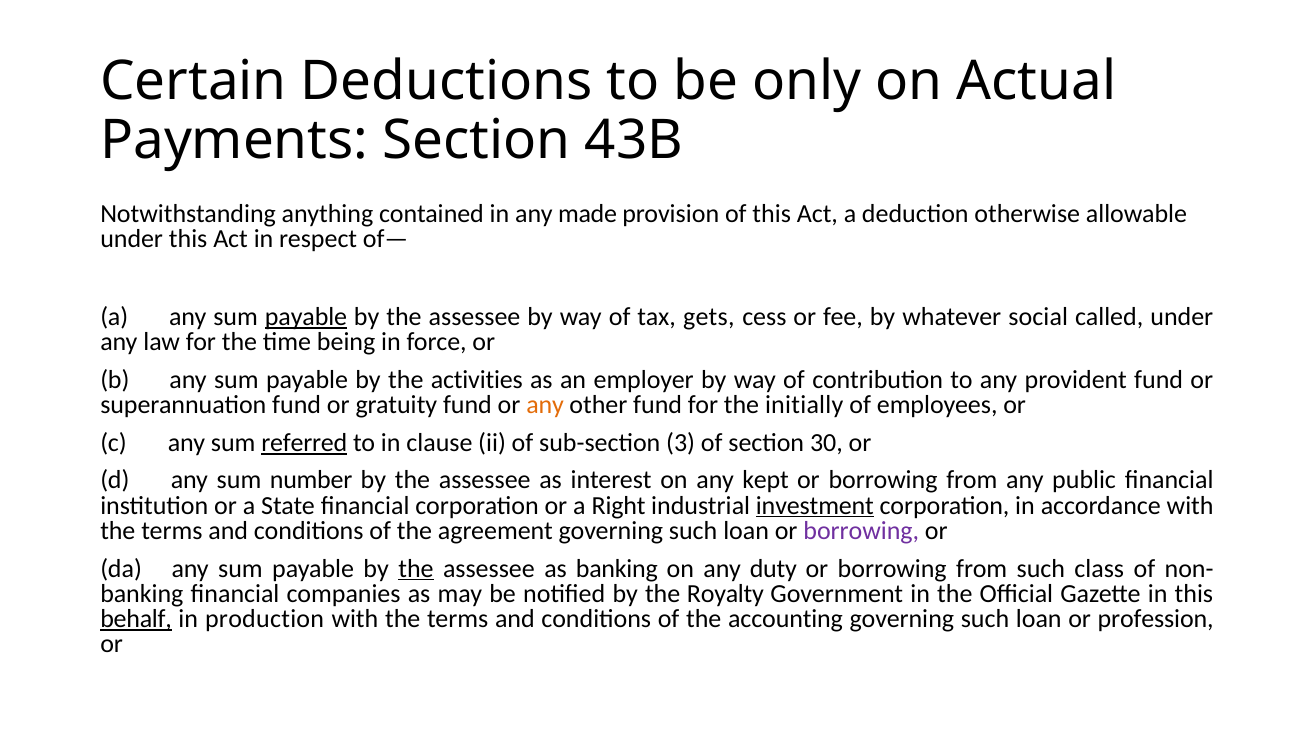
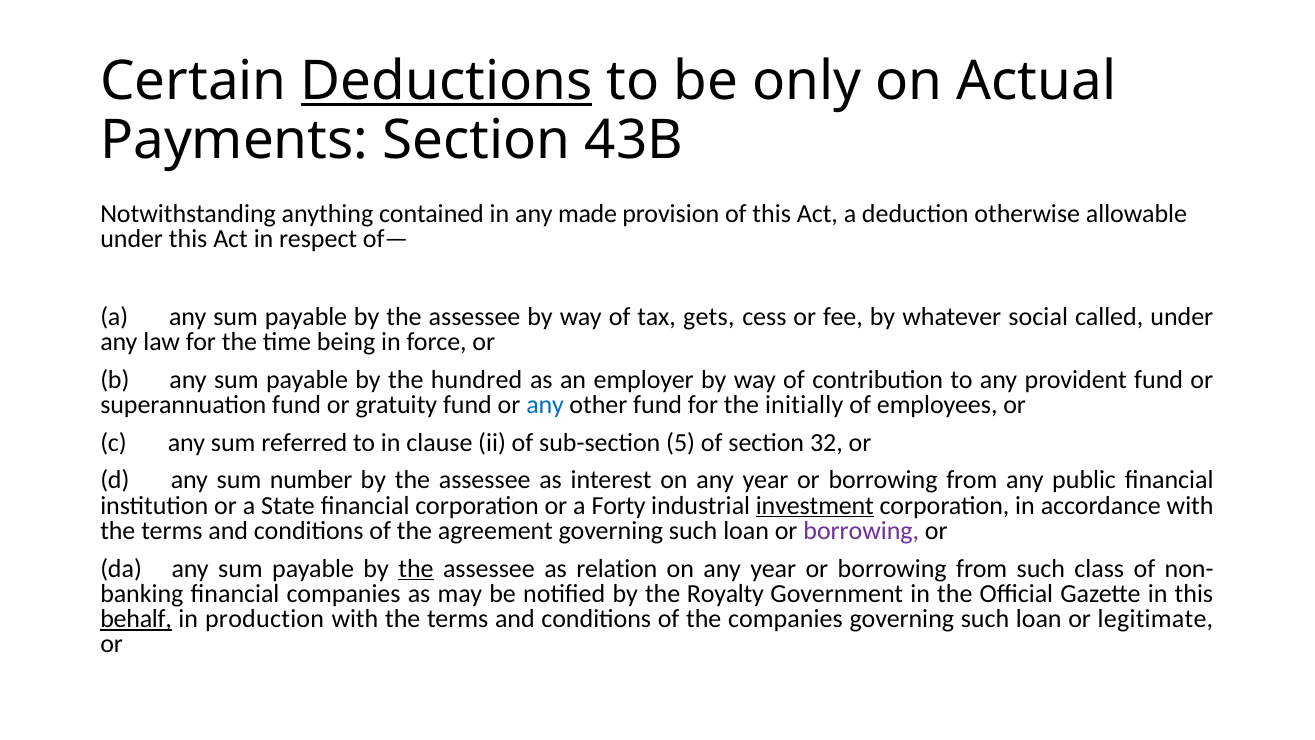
Deductions underline: none -> present (447, 81)
payable underline: present -> none (306, 317)
activities: activities -> hundred (477, 380)
any colour: orange -> blue (545, 405)
referred underline: present -> none (304, 442)
3: 3 -> 5 (681, 442)
30: 30 -> 32 (826, 442)
interest on any kept: kept -> year (765, 480)
Right: Right -> Forty (619, 505)
as banking: banking -> relation (617, 568)
duty: duty -> year (773, 568)
the accounting: accounting -> companies (785, 619)
profession: profession -> legitimate (1155, 619)
